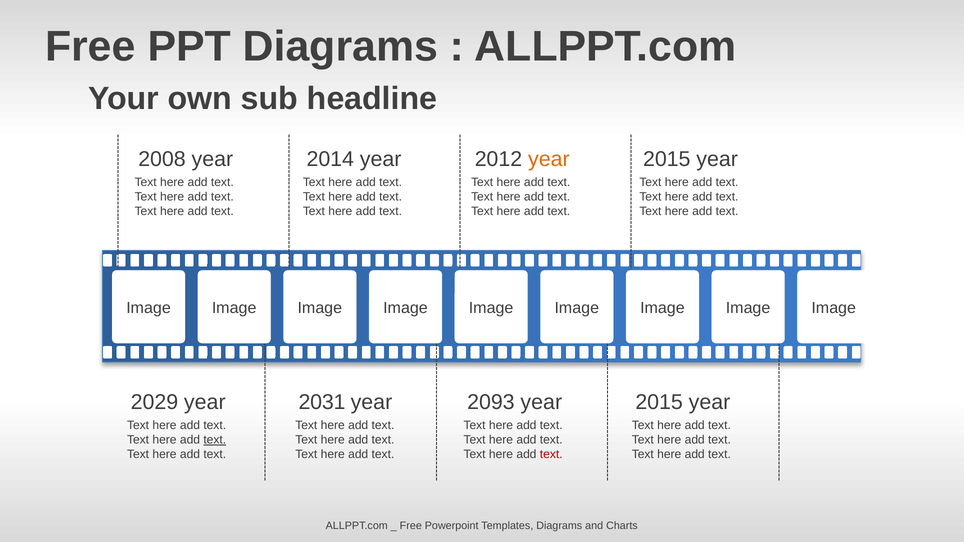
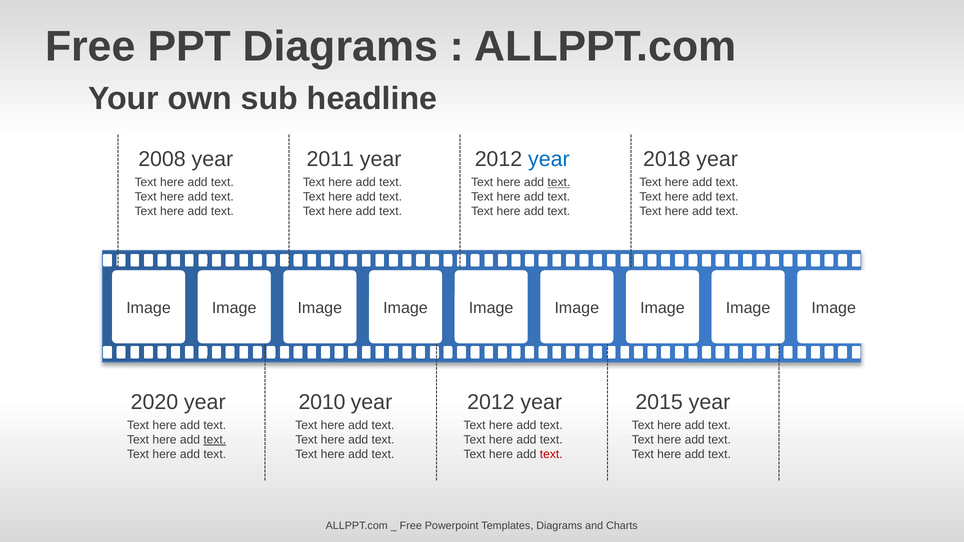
2014: 2014 -> 2011 (330, 159)
year colour: orange -> blue (549, 159)
2015: 2015 -> 2018 (667, 159)
text underline: none -> present (559, 183)
2029: 2029 -> 2020 (154, 402)
2031: 2031 -> 2010 (322, 402)
2093: 2093 -> 2012 (491, 402)
